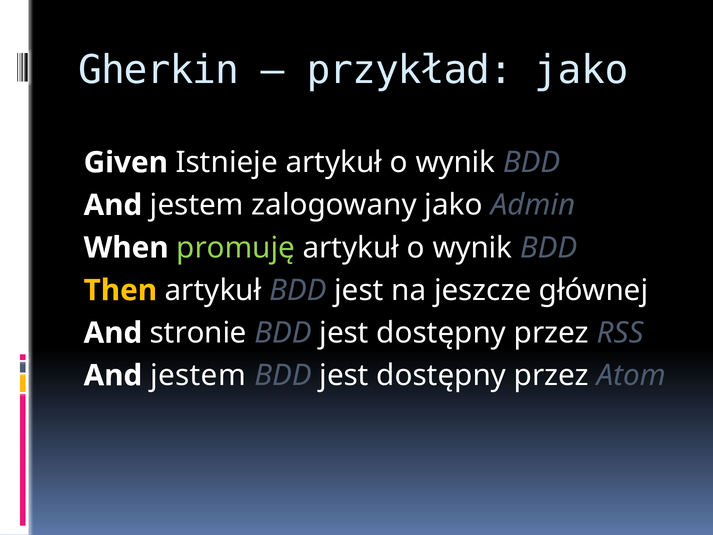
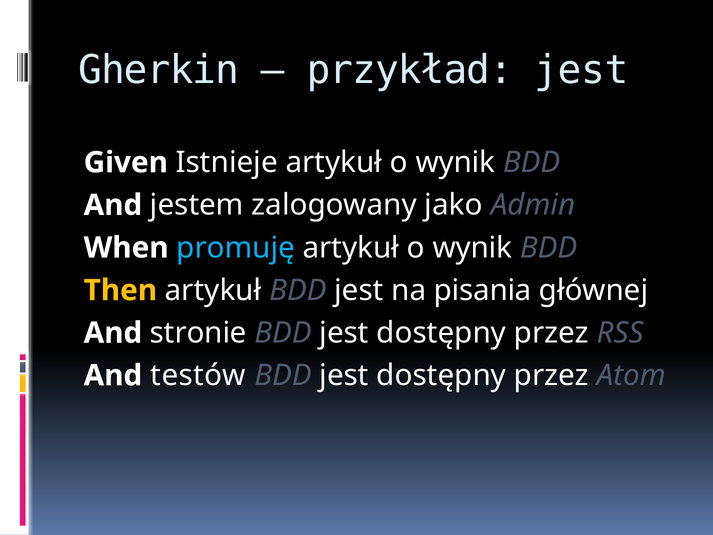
przykład jako: jako -> jest (581, 70)
promuję colour: light green -> light blue (236, 248)
jeszcze: jeszcze -> pisania (483, 290)
jestem: jestem -> testów (198, 375)
